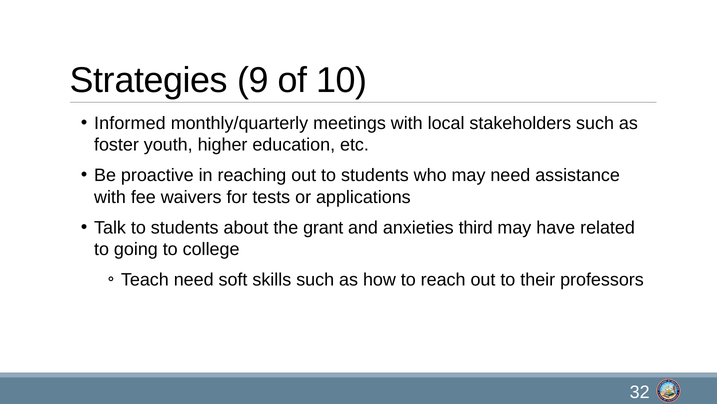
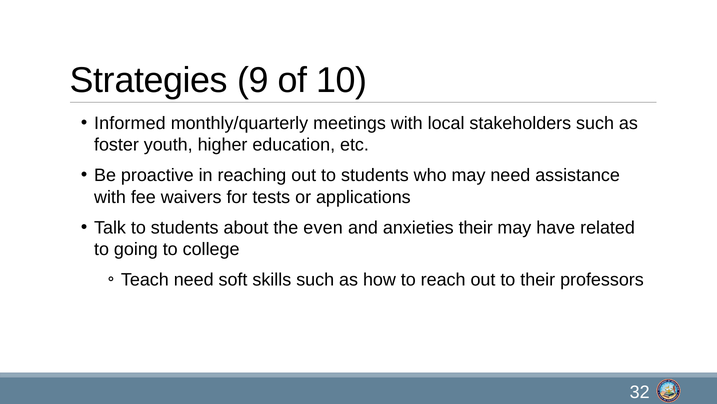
grant: grant -> even (323, 227)
anxieties third: third -> their (476, 227)
